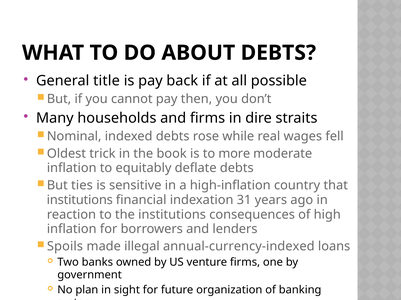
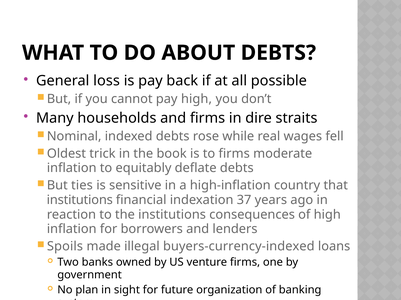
title: title -> loss (107, 81)
pay then: then -> high (196, 99)
to more: more -> firms (234, 154)
31: 31 -> 37 (244, 200)
annual-currency-indexed: annual-currency-indexed -> buyers-currency-indexed (239, 247)
